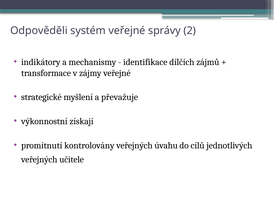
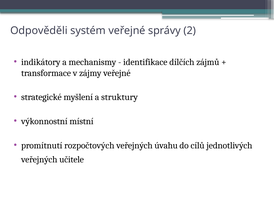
převažuje: převažuje -> struktury (120, 97)
získají: získají -> místní (81, 122)
kontrolovány: kontrolovány -> rozpočtových (89, 146)
